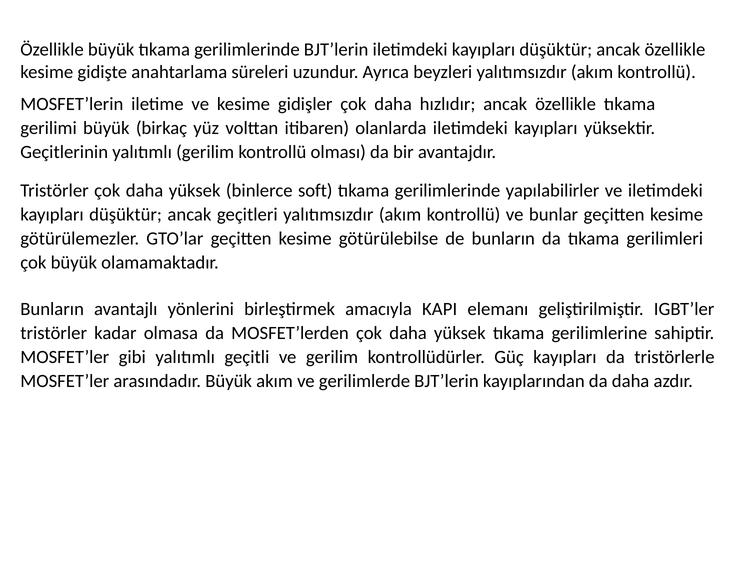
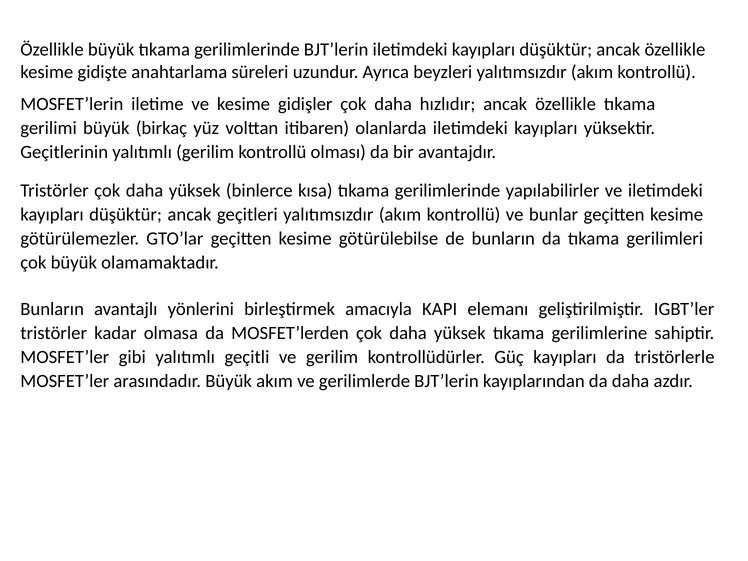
soft: soft -> kısa (315, 190)
